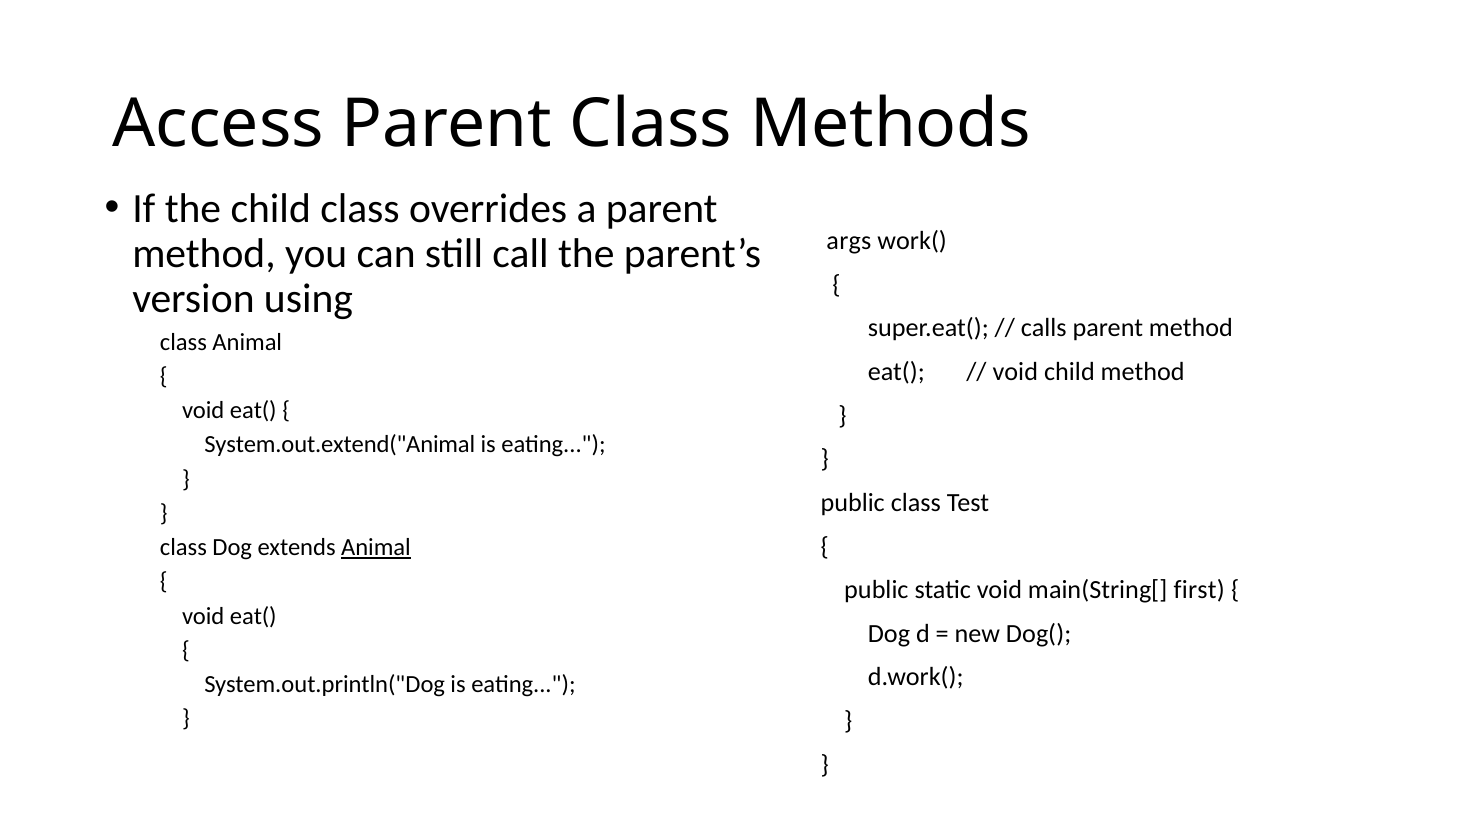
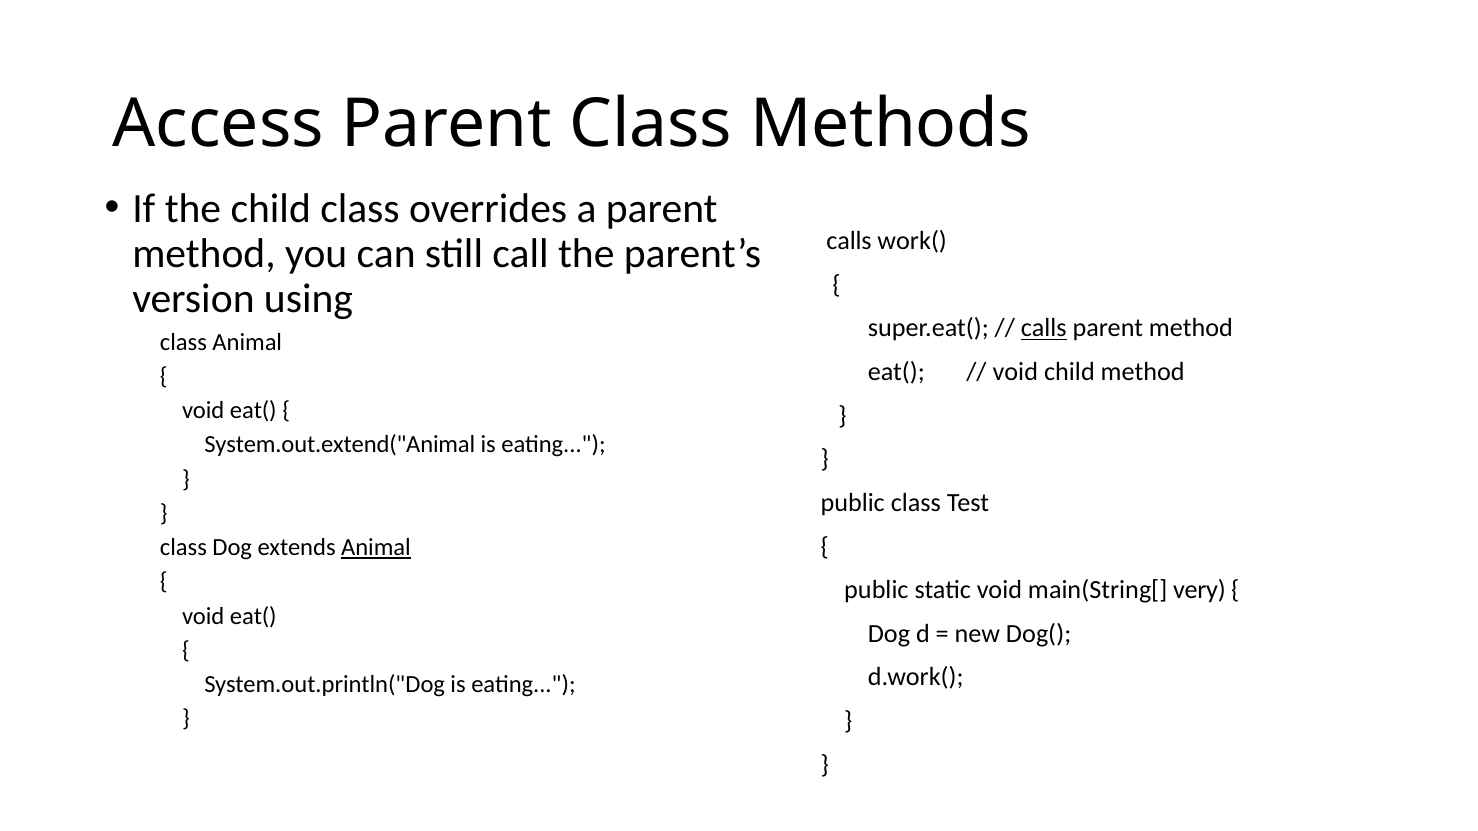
args: args -> calls (849, 241)
calls underline: none -> present (1044, 328)
first: first -> very (1199, 590)
